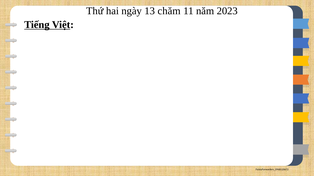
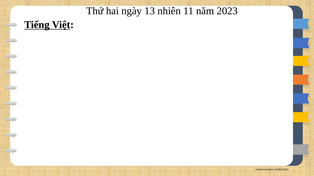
chăm: chăm -> nhiên (169, 11)
